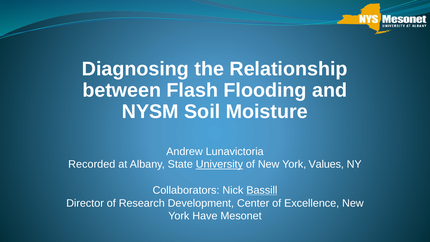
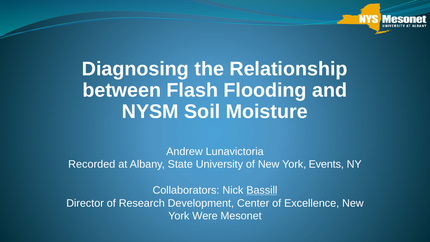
University underline: present -> none (219, 164)
Values: Values -> Events (326, 164)
Have: Have -> Were (205, 216)
